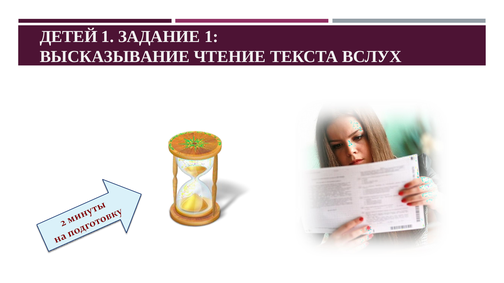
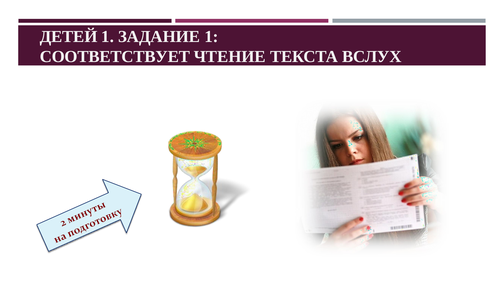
ВЫСКАЗЫВАНИЕ: ВЫСКАЗЫВАНИЕ -> СООТВЕТСТВУЕТ (115, 57)
